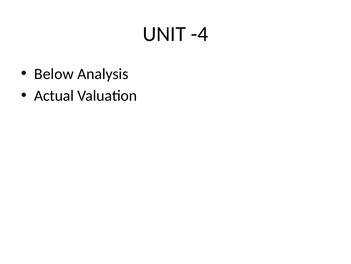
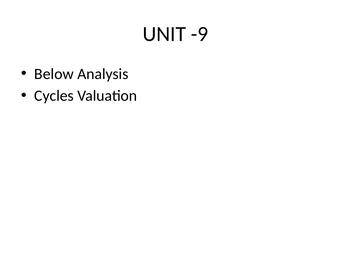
-4: -4 -> -9 (200, 34)
Actual: Actual -> Cycles (54, 95)
